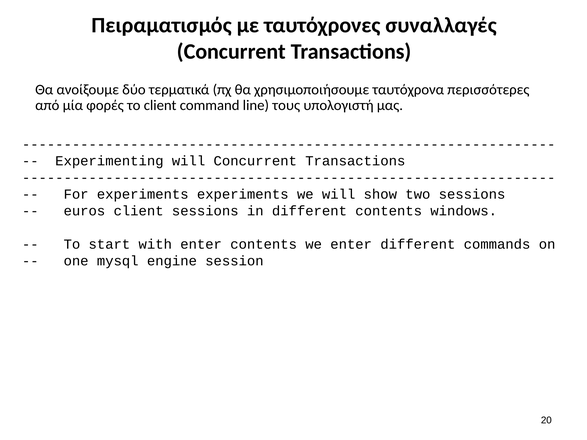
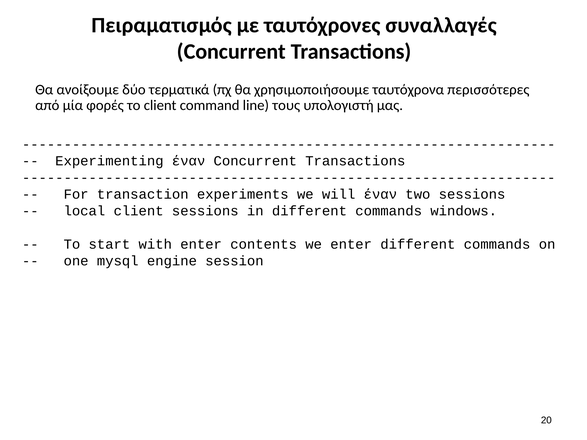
Experimenting will: will -> έναν (189, 161)
For experiments: experiments -> transaction (143, 194)
will show: show -> έναν (380, 194)
euros: euros -> local (84, 211)
in different contents: contents -> commands (389, 211)
